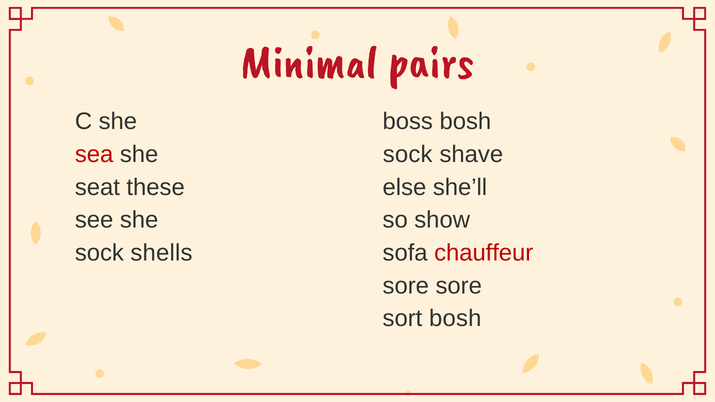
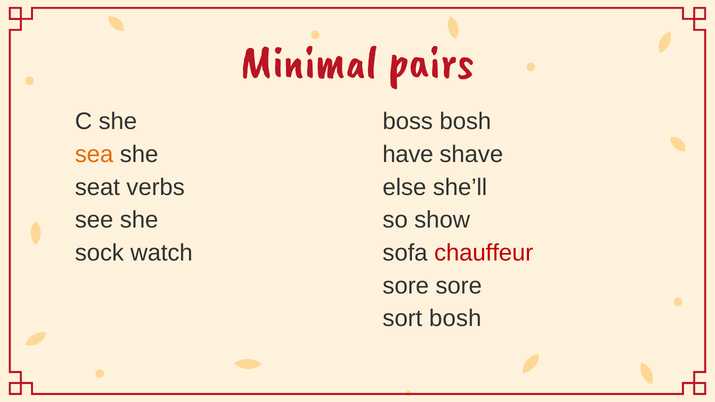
sock: sock -> have (408, 154)
sea colour: red -> orange (94, 154)
these: these -> verbs (156, 187)
shells: shells -> watch (162, 253)
